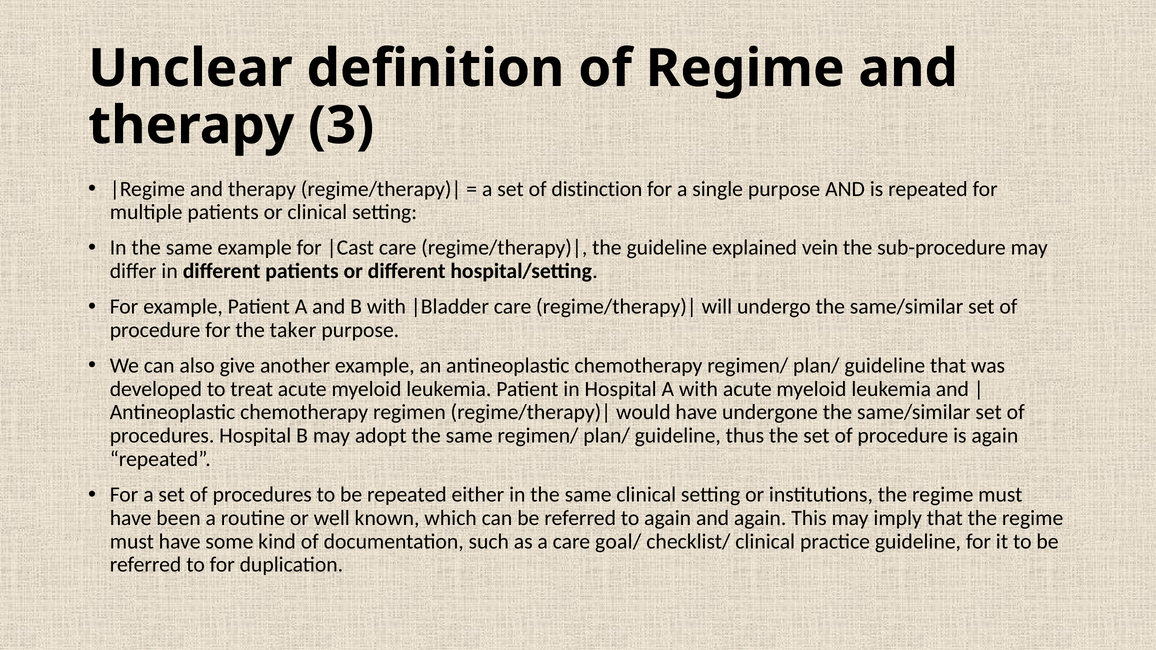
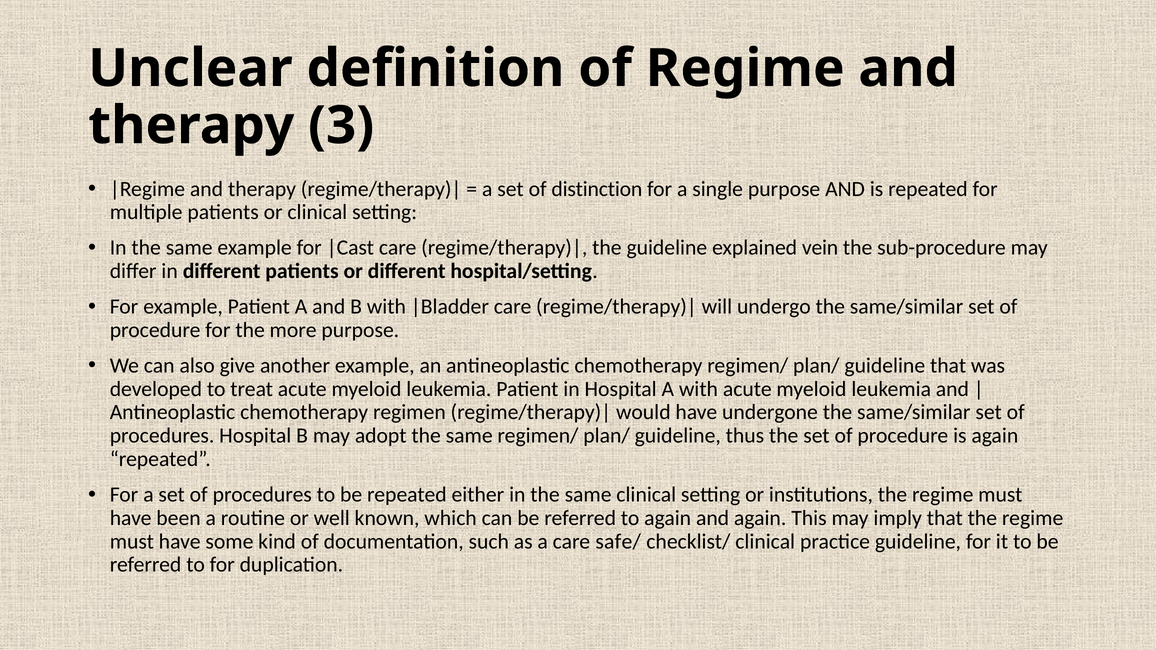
taker: taker -> more (293, 330)
goal/: goal/ -> safe/ (618, 542)
